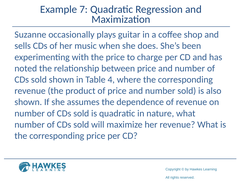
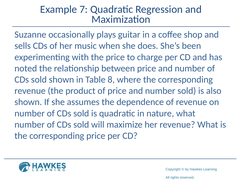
4: 4 -> 8 (111, 80)
